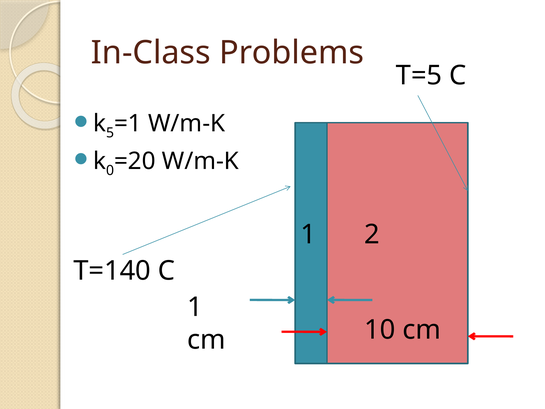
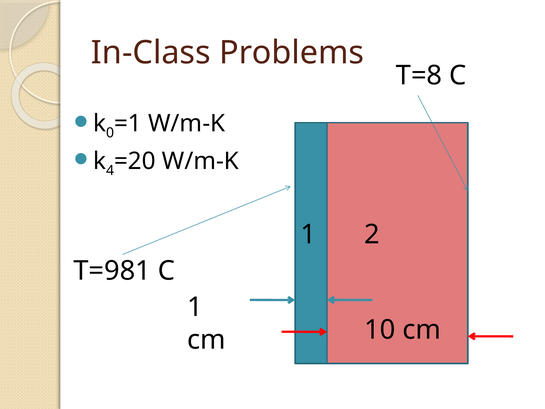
T=5: T=5 -> T=8 (419, 75)
5: 5 -> 0 (110, 133)
0: 0 -> 4 (110, 170)
T=140: T=140 -> T=981 (112, 271)
